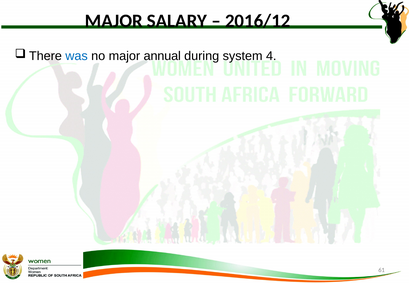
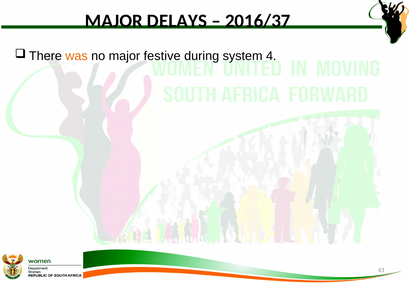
SALARY: SALARY -> DELAYS (177, 21)
2016/12: 2016/12 -> 2016/37 (258, 21)
was colour: blue -> orange (77, 56)
annual: annual -> festive (162, 56)
